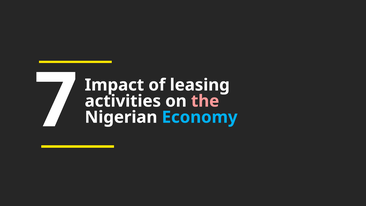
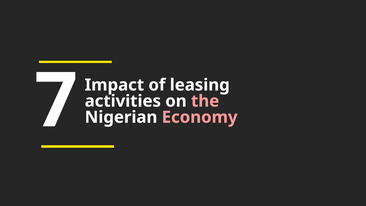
Economy colour: light blue -> pink (200, 117)
